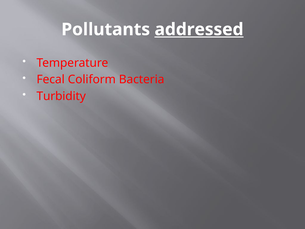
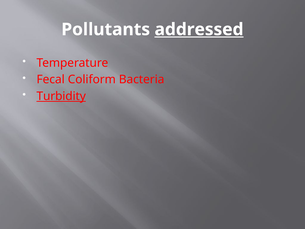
Turbidity underline: none -> present (61, 96)
